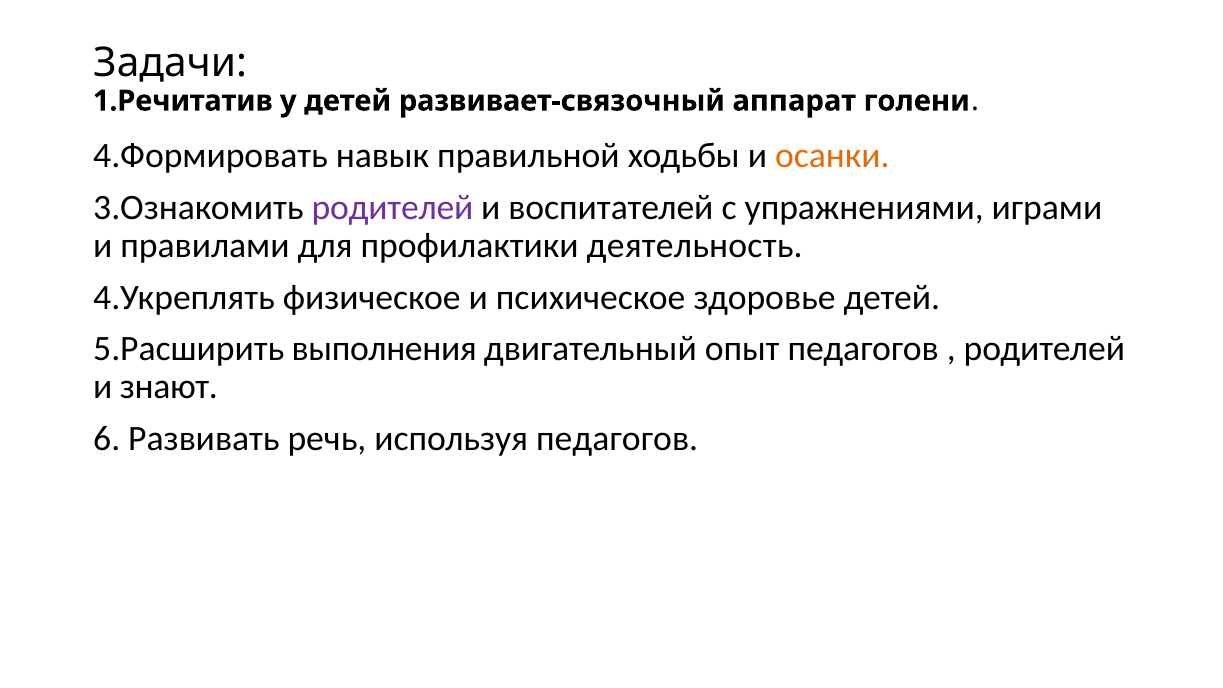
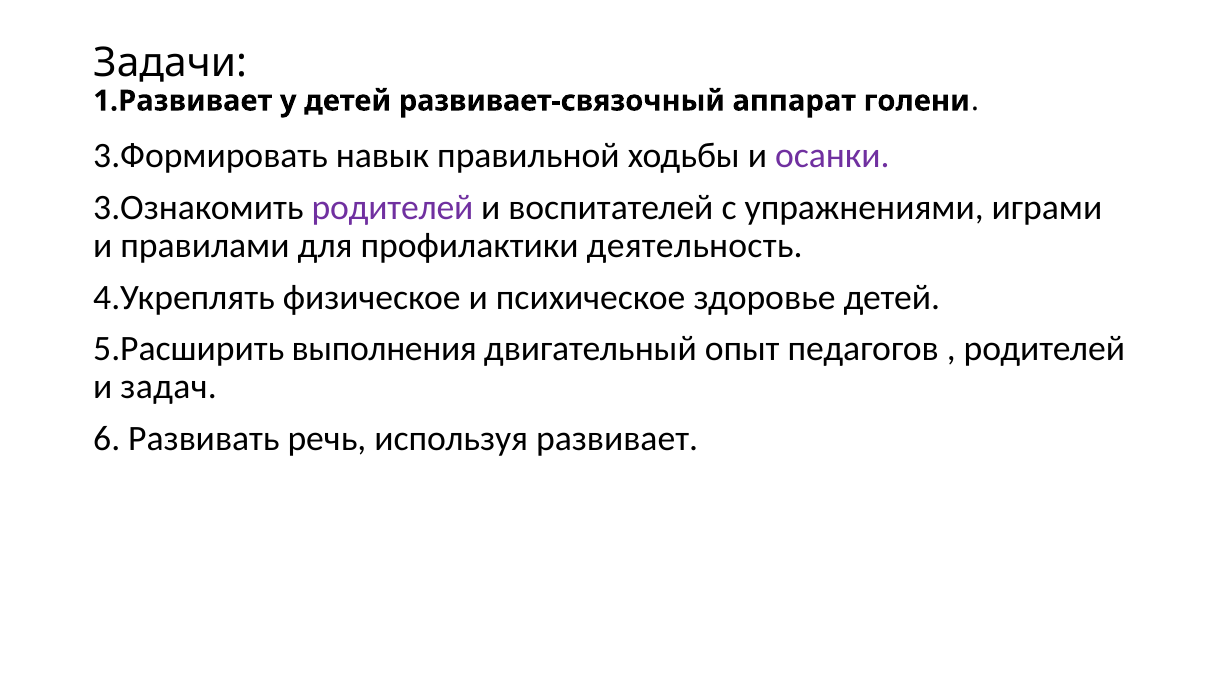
1.Речитатив: 1.Речитатив -> 1.Развивает (183, 101)
4.Формировать: 4.Формировать -> 3.Формировать (211, 156)
осанки colour: orange -> purple (832, 156)
знают: знают -> задач (169, 387)
используя педагогов: педагогов -> развивает (617, 438)
